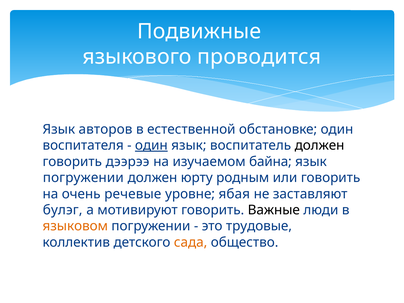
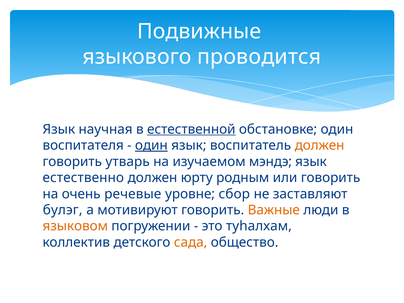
авторов: авторов -> научная (106, 129)
естественной underline: none -> present (191, 129)
должен colour: black -> orange (320, 145)
дээрээ: дээрээ -> утварь (128, 162)
байна: байна -> мэндэ (270, 162)
погружении: погружении -> естественно (83, 178)
ябая: ябая -> сбор (234, 194)
Важные colour: black -> orange (274, 210)
трудовые: трудовые -> туhалхам (259, 226)
